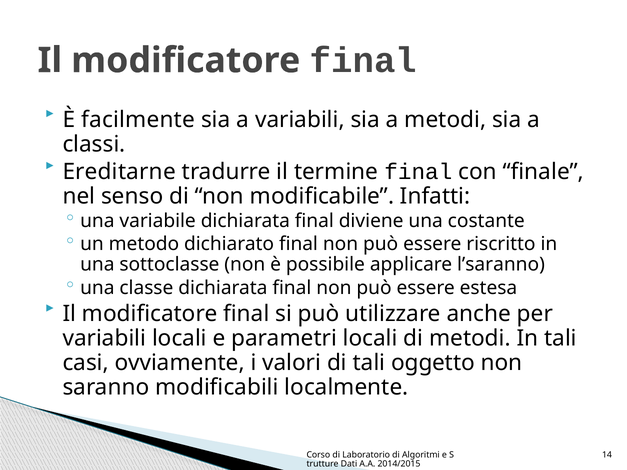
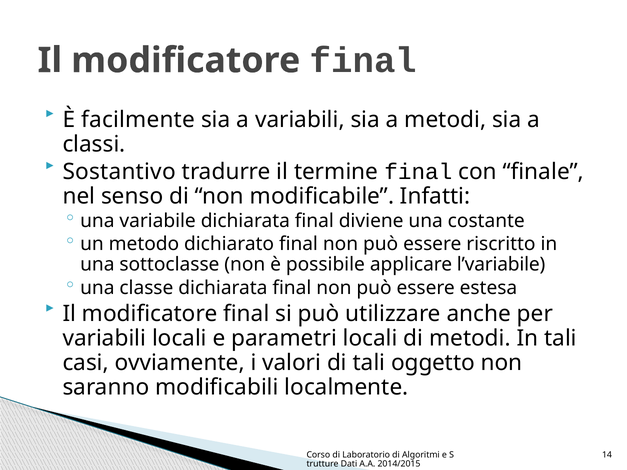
Ereditarne: Ereditarne -> Sostantivo (119, 172)
l’saranno: l’saranno -> l’variabile (501, 265)
